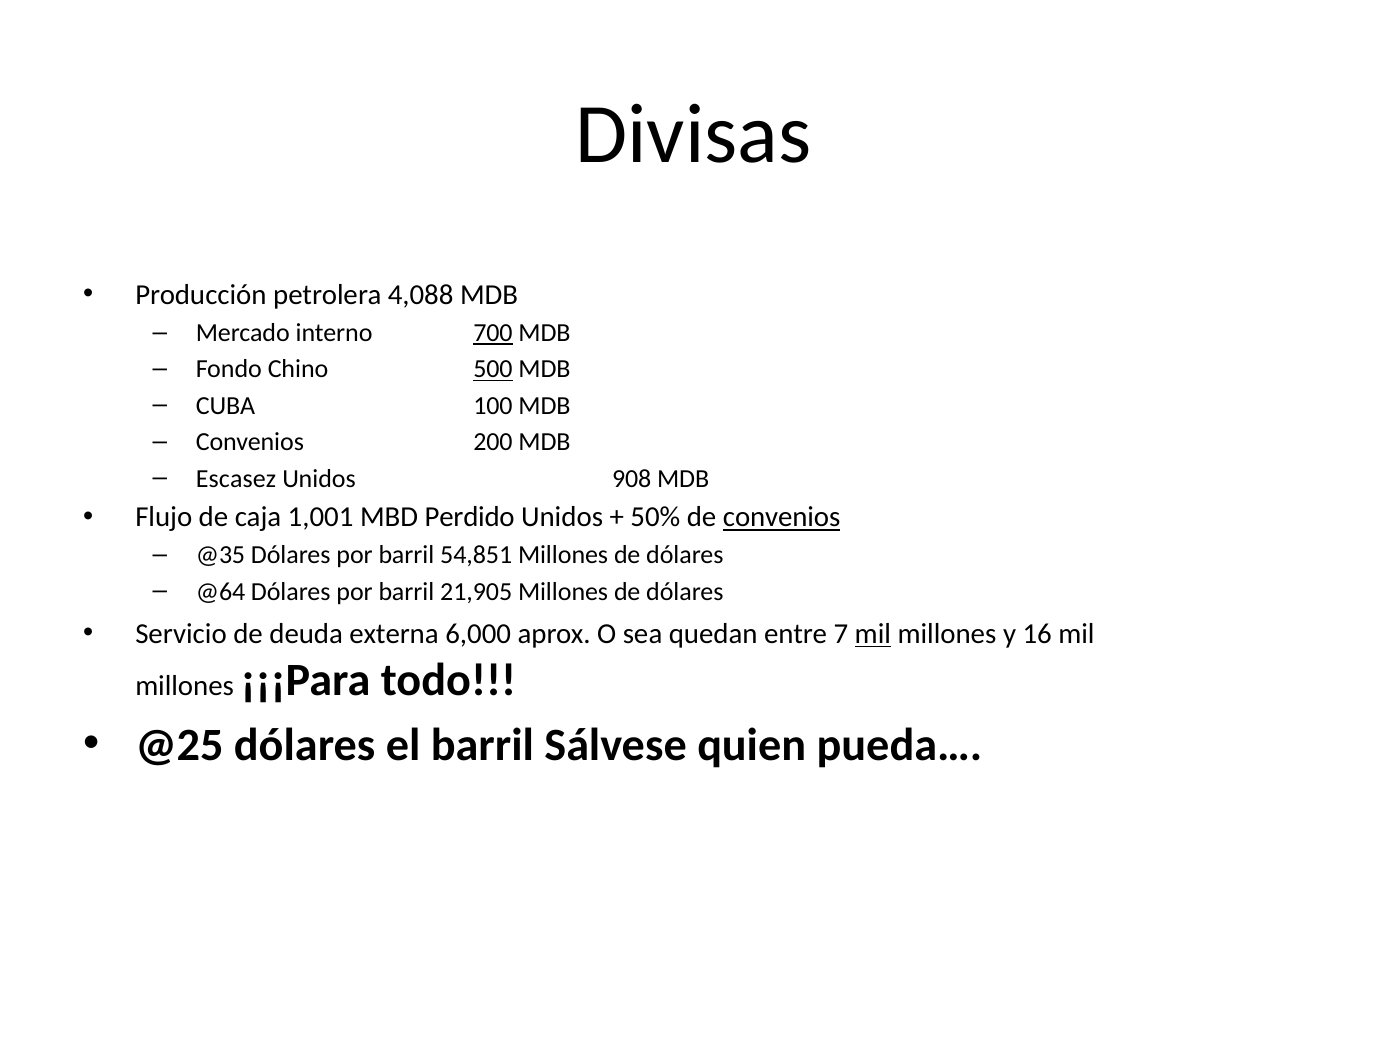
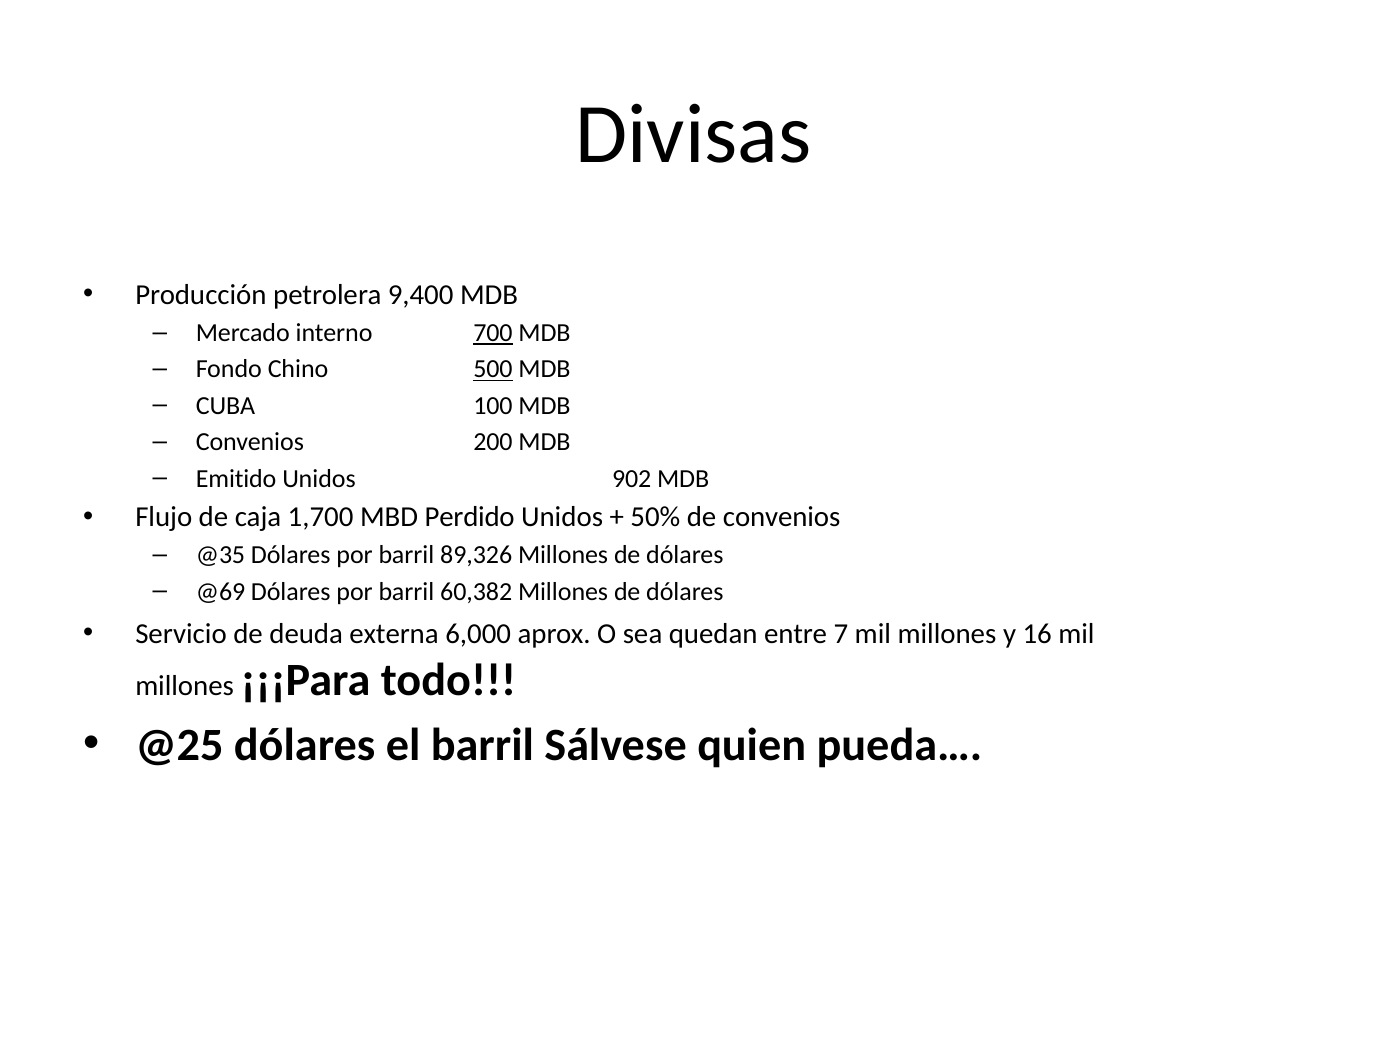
4,088: 4,088 -> 9,400 (421, 295)
Escasez: Escasez -> Emitido (236, 479)
908: 908 -> 902 (632, 479)
1,001: 1,001 -> 1,700 (321, 517)
convenios underline: present -> none (782, 517)
54,851: 54,851 -> 89,326 (476, 555)
@64: @64 -> @69 (221, 592)
21,905: 21,905 -> 60,382 (476, 592)
mil underline: present -> none (873, 634)
